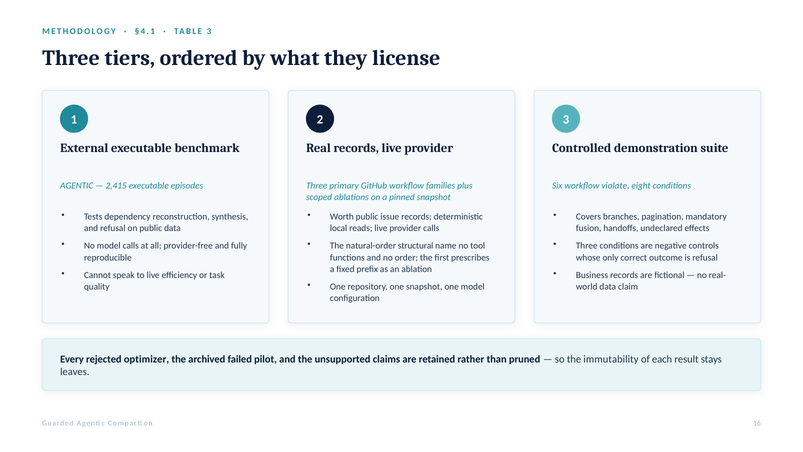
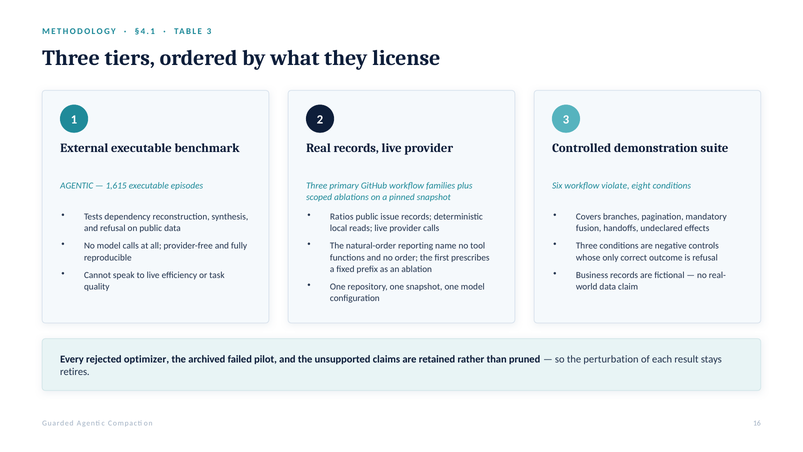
2,415: 2,415 -> 1,615 (116, 186)
Worth: Worth -> Ratios (342, 216)
structural: structural -> reporting (416, 246)
immutability: immutability -> perturbation (611, 359)
leaves: leaves -> retires (75, 371)
